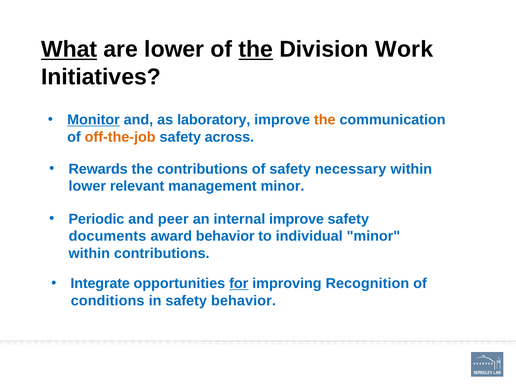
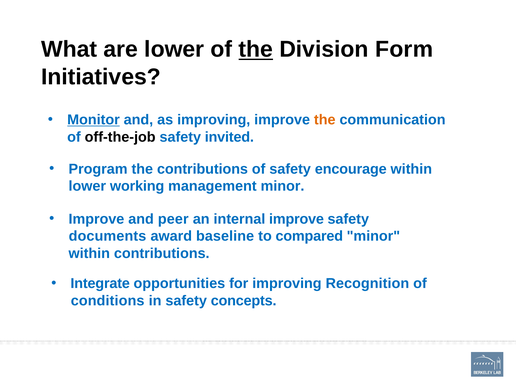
What underline: present -> none (69, 49)
Work: Work -> Form (404, 49)
as laboratory: laboratory -> improving (214, 120)
off-the-job colour: orange -> black (120, 137)
across: across -> invited (229, 137)
Rewards: Rewards -> Program (98, 169)
necessary: necessary -> encourage (351, 169)
relevant: relevant -> working (137, 186)
Periodic: Periodic -> Improve (96, 219)
award behavior: behavior -> baseline (225, 236)
individual: individual -> compared (309, 236)
for underline: present -> none (239, 284)
safety behavior: behavior -> concepts (244, 301)
